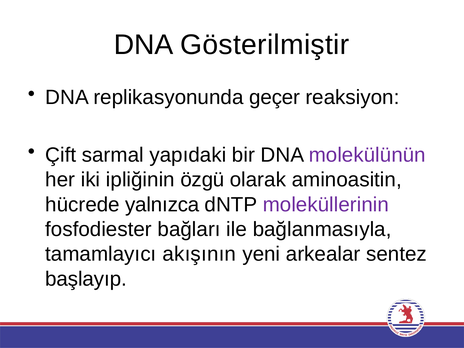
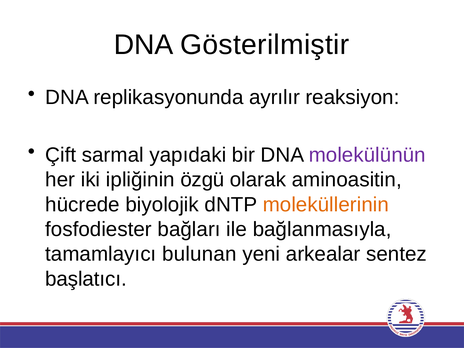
geçer: geçer -> ayrılır (275, 97)
yalnızca: yalnızca -> biyolojik (162, 205)
moleküllerinin colour: purple -> orange (326, 205)
akışının: akışının -> bulunan (199, 254)
başlayıp: başlayıp -> başlatıcı (86, 279)
